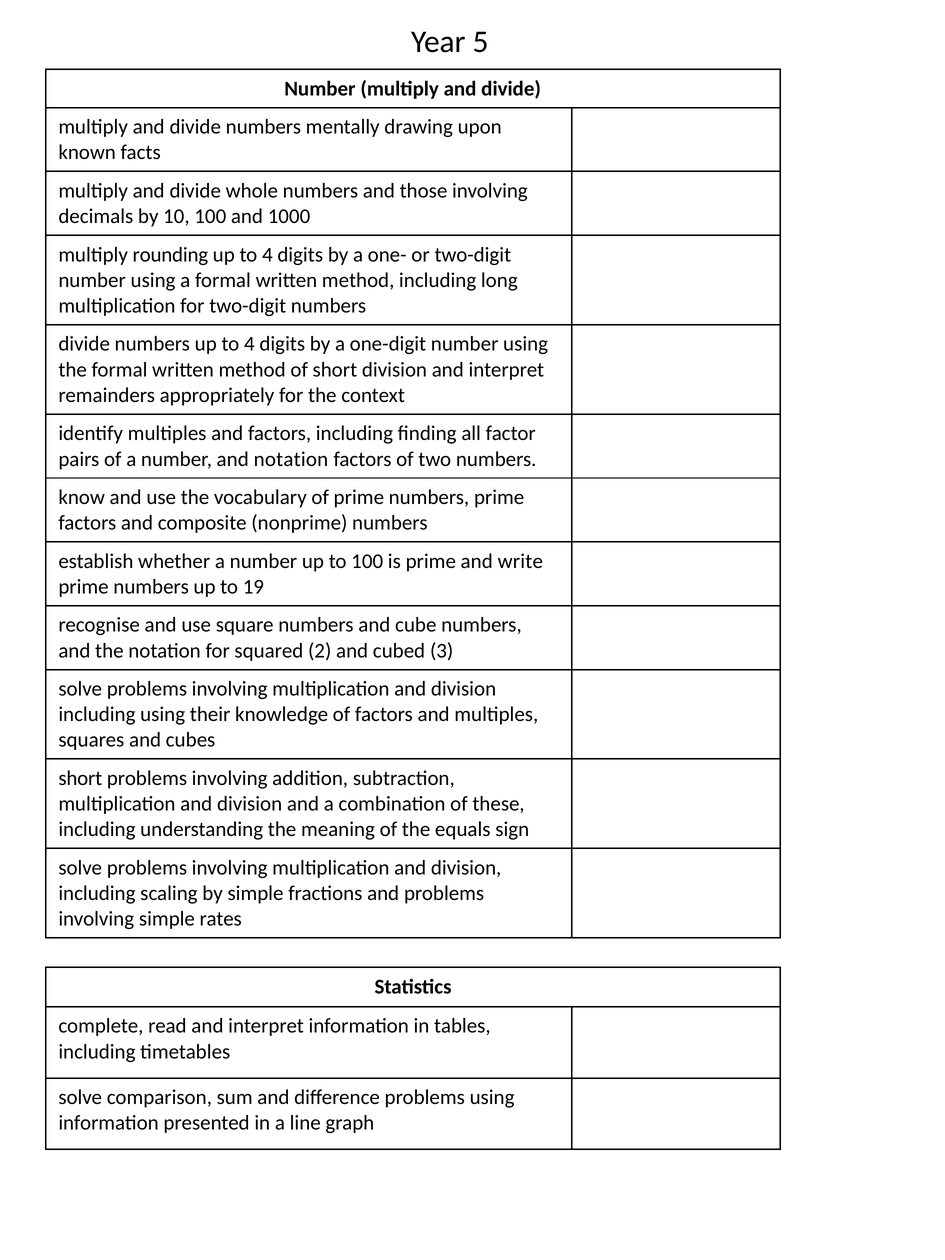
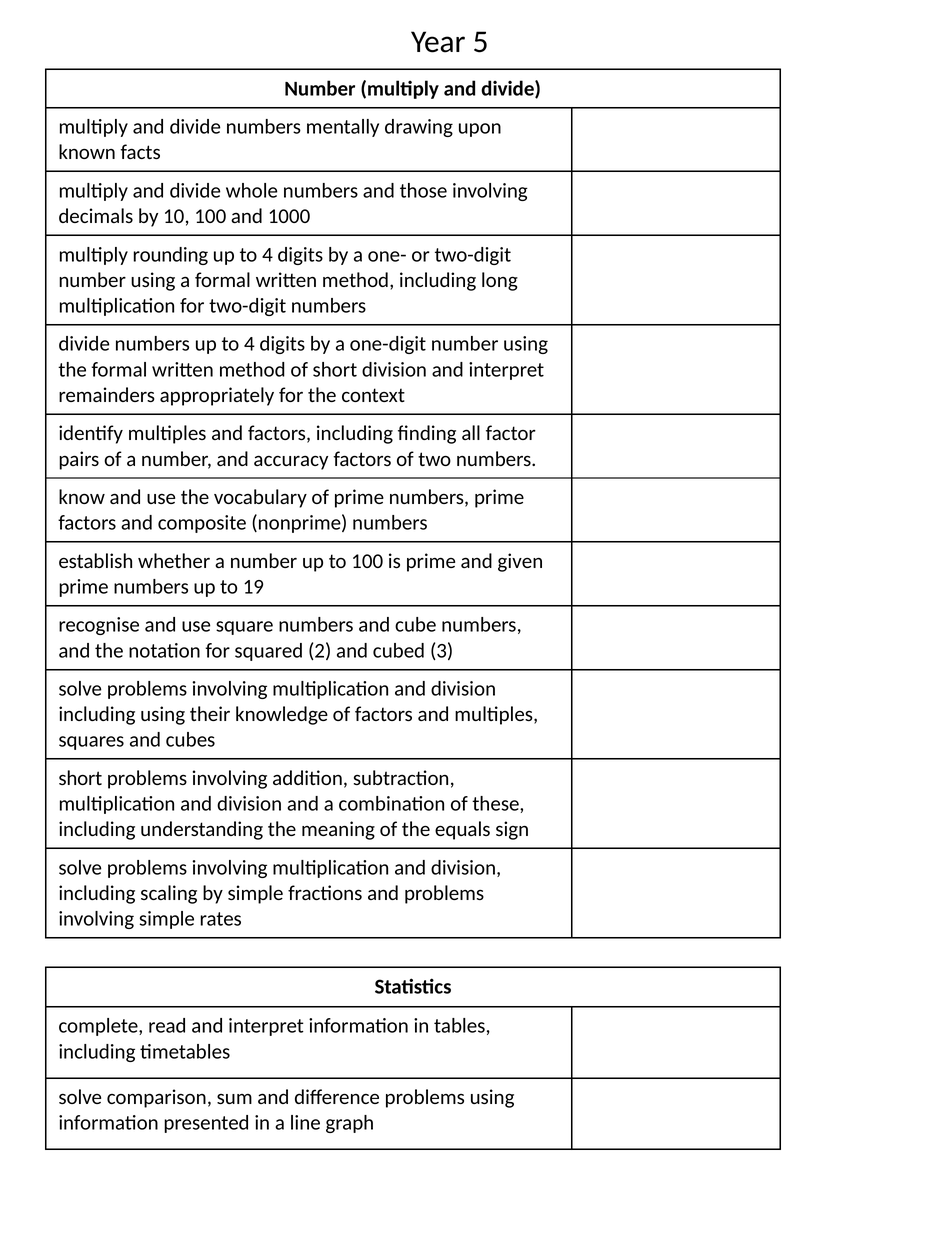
and notation: notation -> accuracy (291, 459)
write: write -> given (520, 561)
